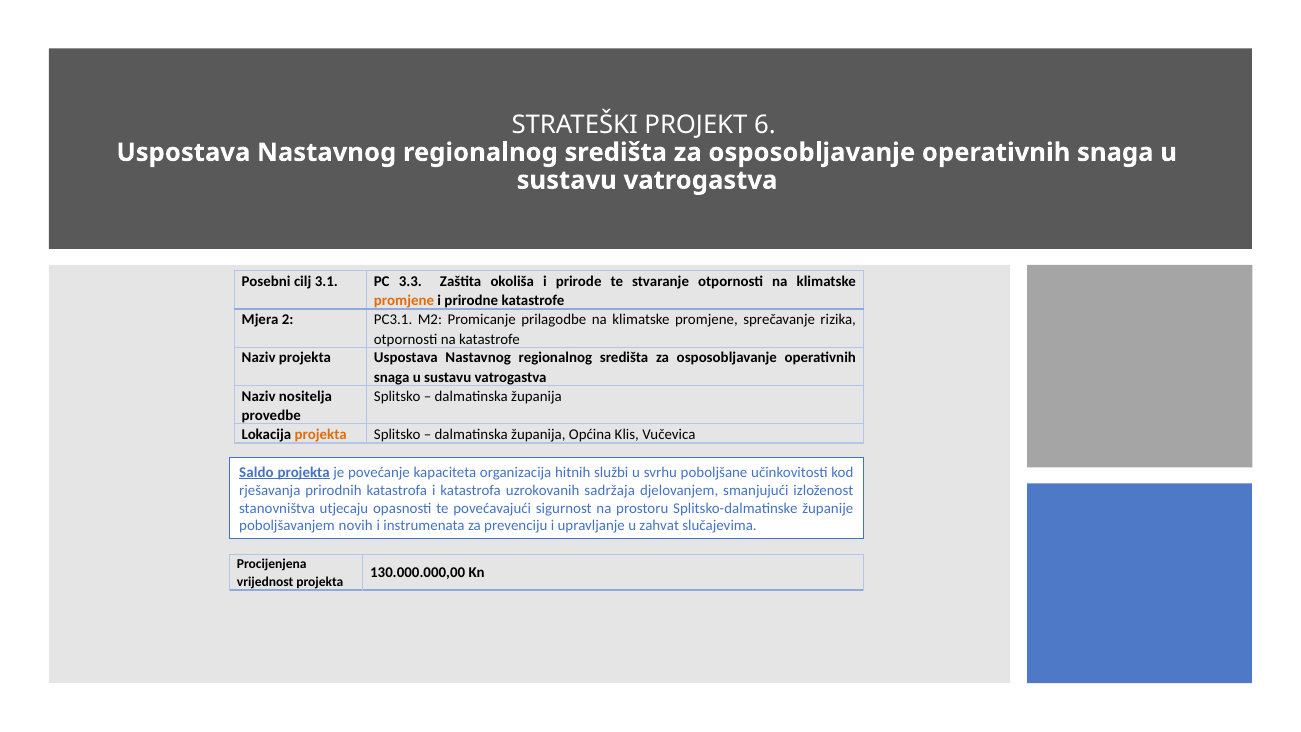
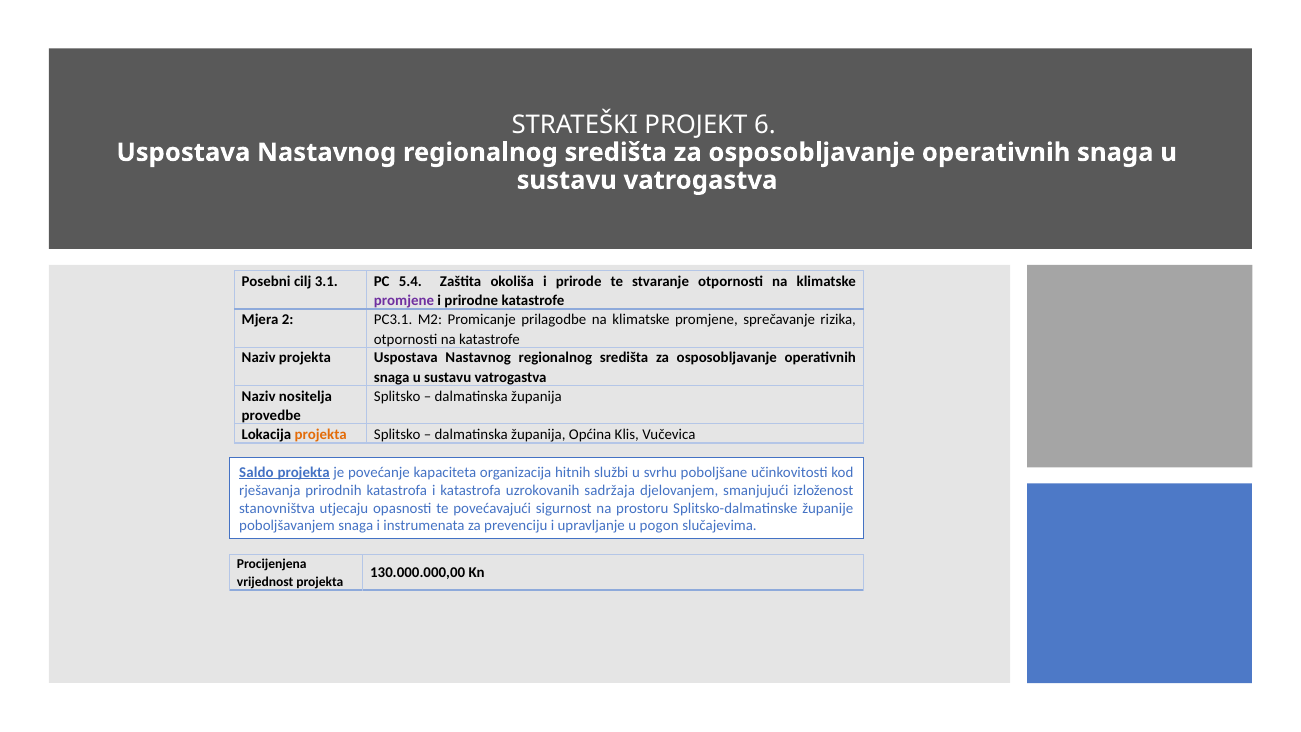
3.3: 3.3 -> 5.4 (410, 281)
promjene colour: orange -> purple (404, 301)
poboljšavanjem novih: novih -> snaga (356, 526)
zahvat: zahvat -> pogon (659, 526)
